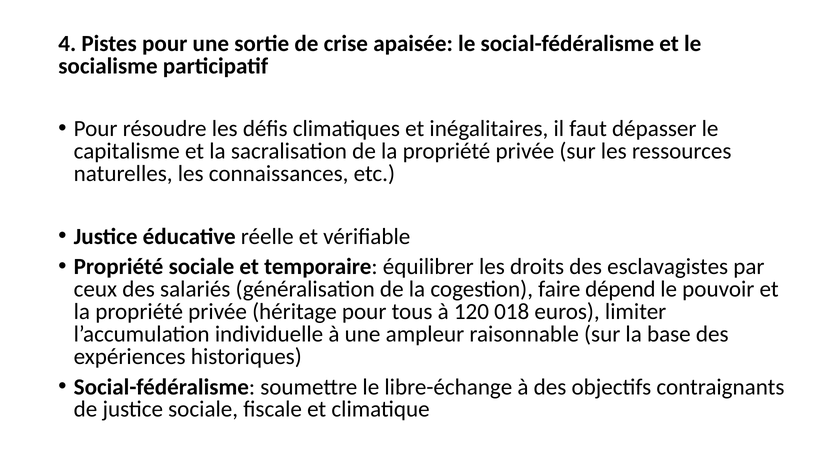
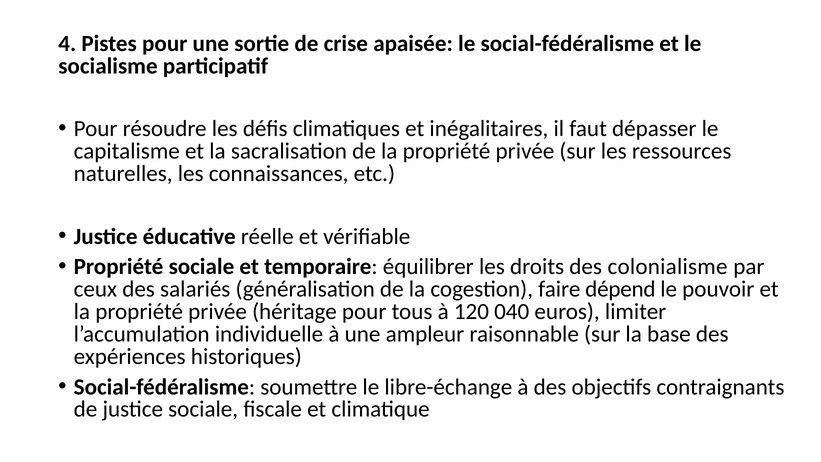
esclavagistes: esclavagistes -> colonialisme (668, 267)
018: 018 -> 040 (512, 312)
